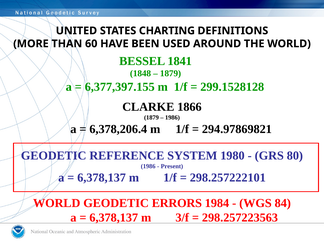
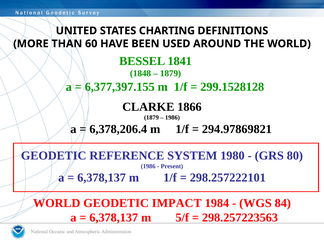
ERRORS: ERRORS -> IMPACT (177, 203)
3/f: 3/f -> 5/f (182, 218)
